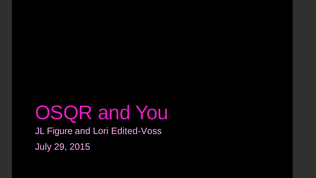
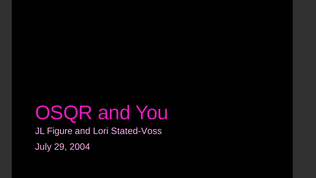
Edited-Voss: Edited-Voss -> Stated-Voss (136, 131)
2015: 2015 -> 2004 (80, 147)
